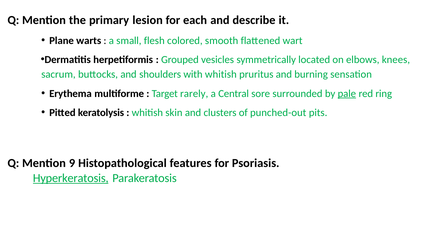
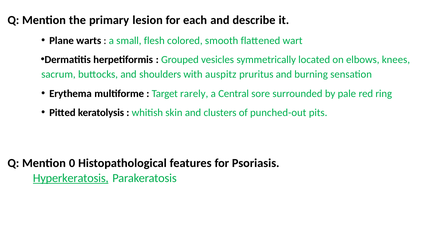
with whitish: whitish -> auspitz (221, 74)
pale underline: present -> none (347, 93)
9: 9 -> 0 (72, 163)
